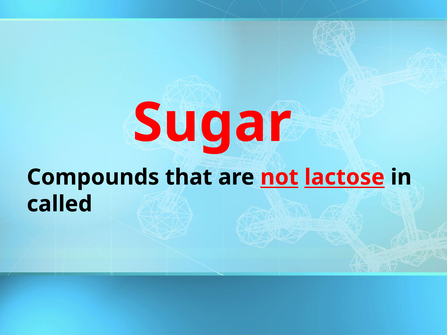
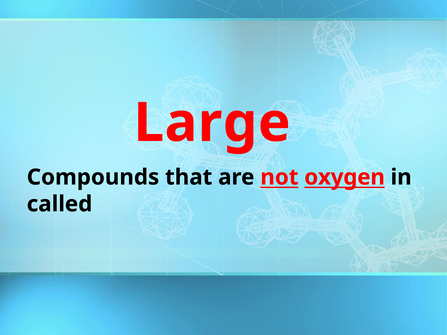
Sugar: Sugar -> Large (212, 123)
lactose: lactose -> oxygen (345, 177)
